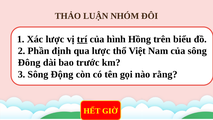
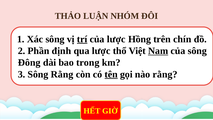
Xác lược: lược -> sông (55, 39)
của hình: hình -> lược (116, 39)
biểu: biểu -> chín (182, 39)
Nam underline: none -> present (158, 51)
trước: trước -> trong (88, 63)
Sông Động: Động -> Rằng (62, 74)
tên underline: none -> present (111, 74)
